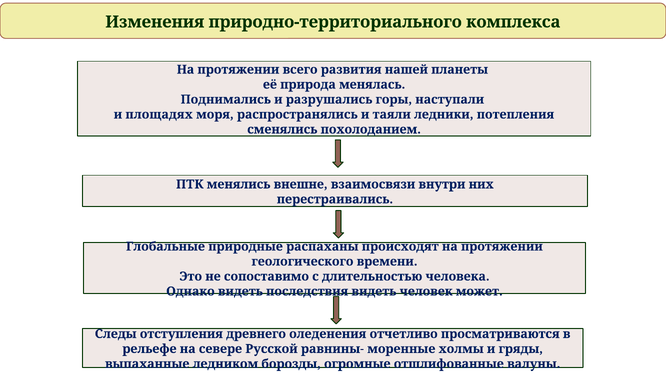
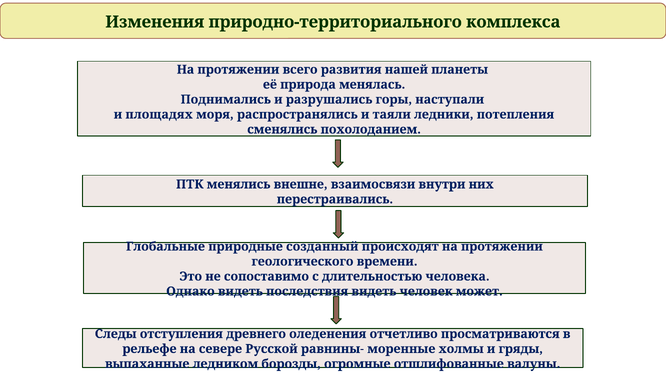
распаханы: распаханы -> созданный (322, 247)
